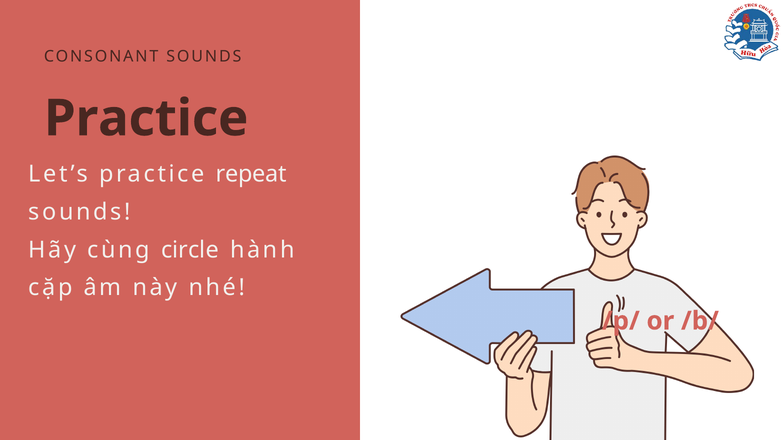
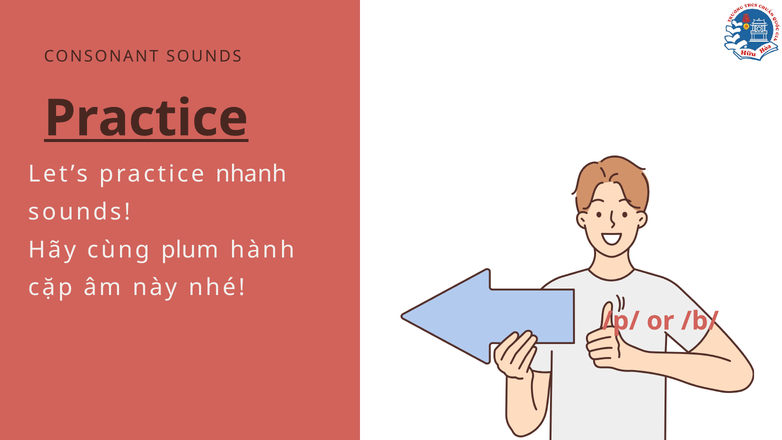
Practice underline: none -> present (146, 118)
repeat: repeat -> nhanh (251, 174)
circle: circle -> plum (190, 250)
